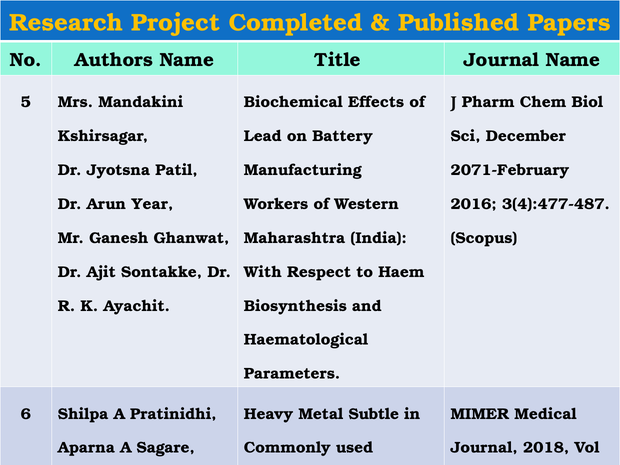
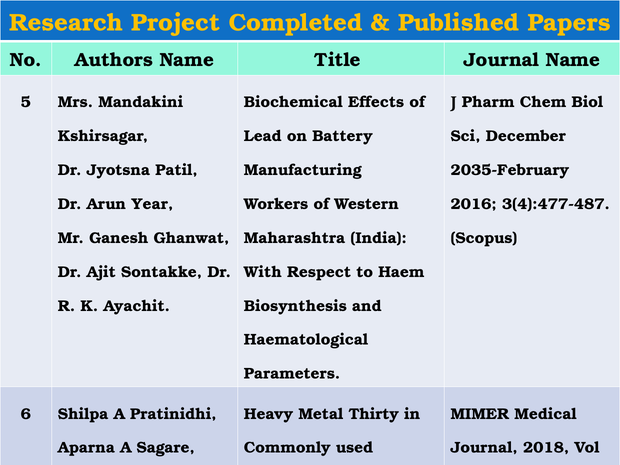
2071-February: 2071-February -> 2035-February (510, 170)
Subtle: Subtle -> Thirty (374, 414)
